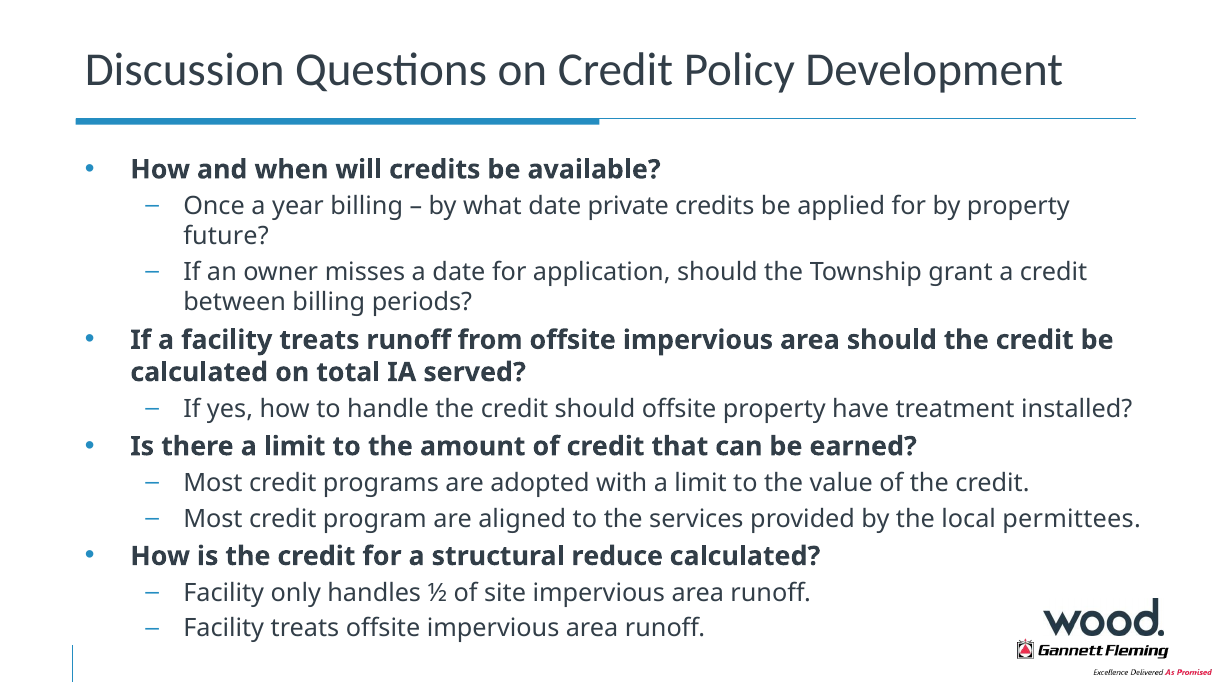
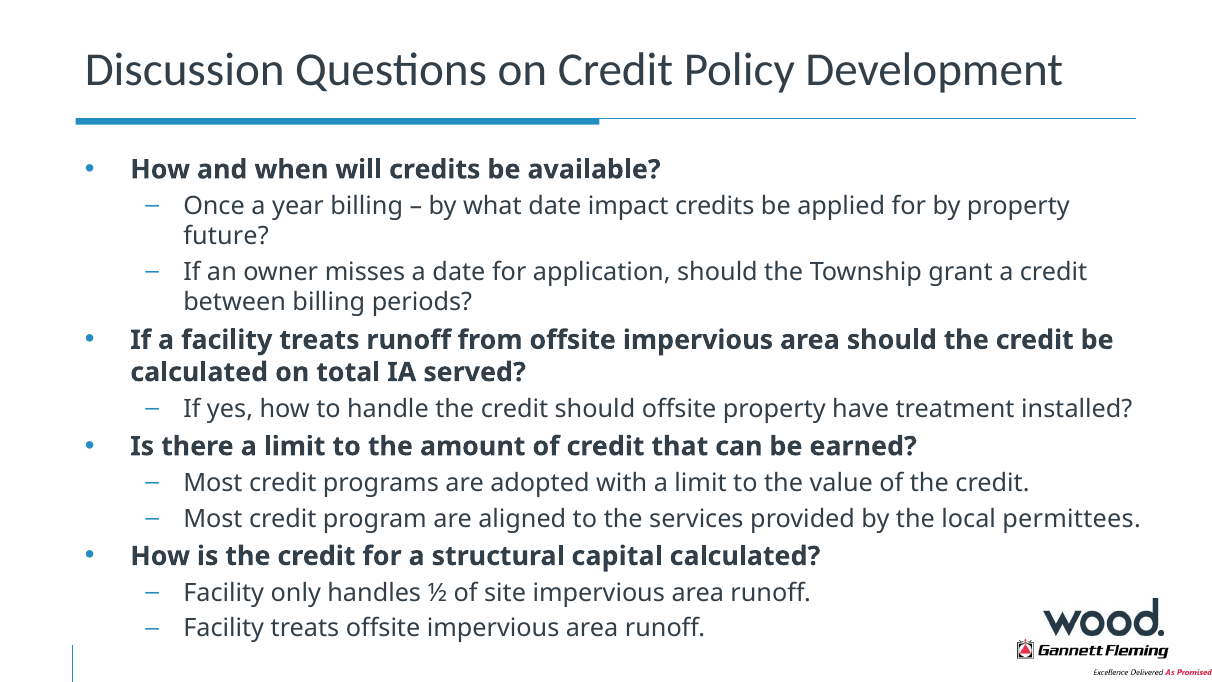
private: private -> impact (628, 206)
reduce: reduce -> capital (617, 556)
